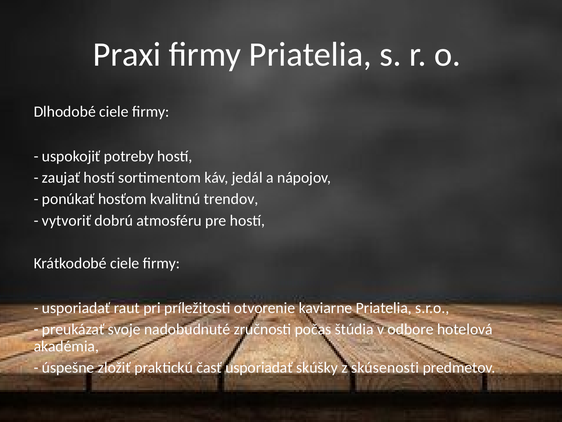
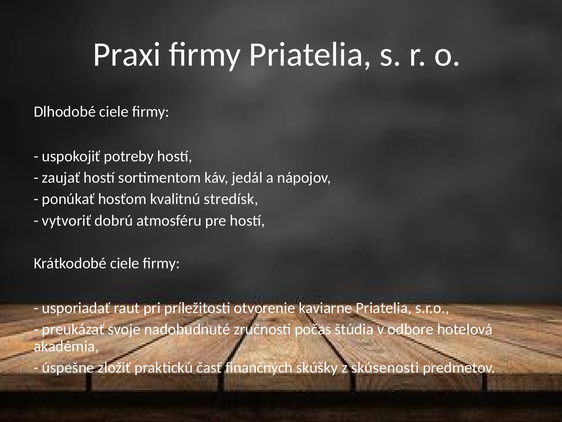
trendov: trendov -> stredísk (231, 199)
časť usporiadať: usporiadať -> finančných (259, 367)
